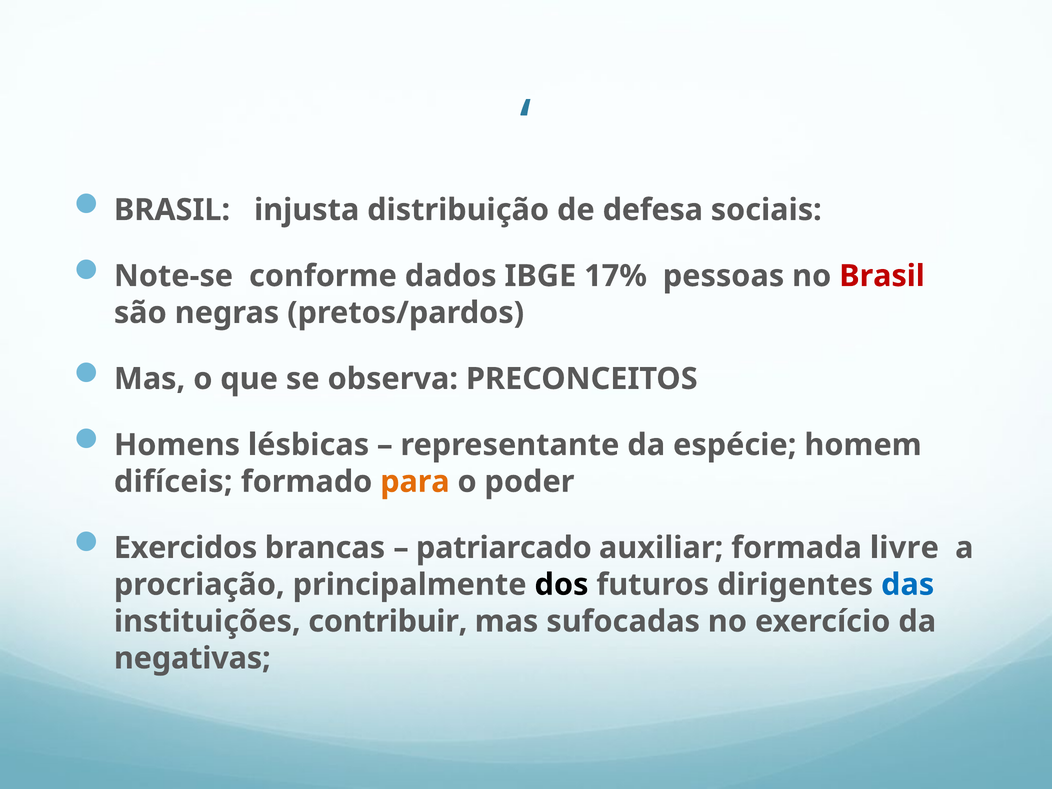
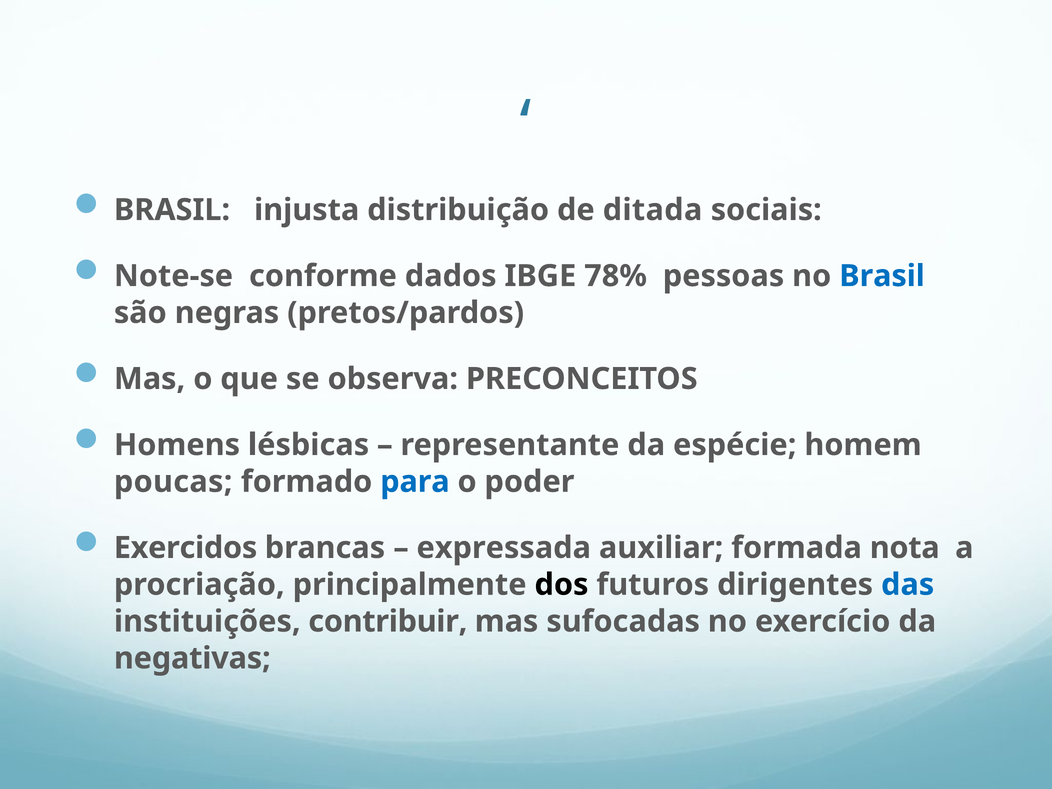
defesa: defesa -> ditada (653, 210)
17%: 17% -> 78% (616, 276)
Brasil colour: red -> blue (882, 276)
difíceis: difíceis -> poucas (173, 482)
para colour: orange -> blue (415, 482)
patriarcado: patriarcado -> expressada (504, 548)
livre: livre -> nota (905, 548)
